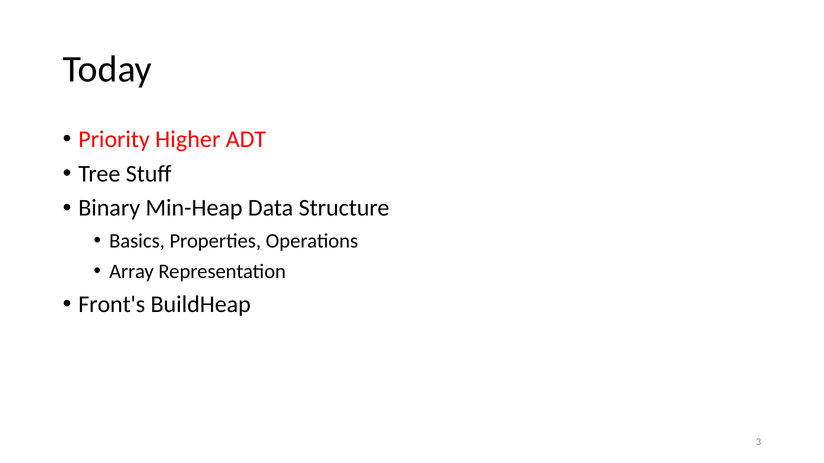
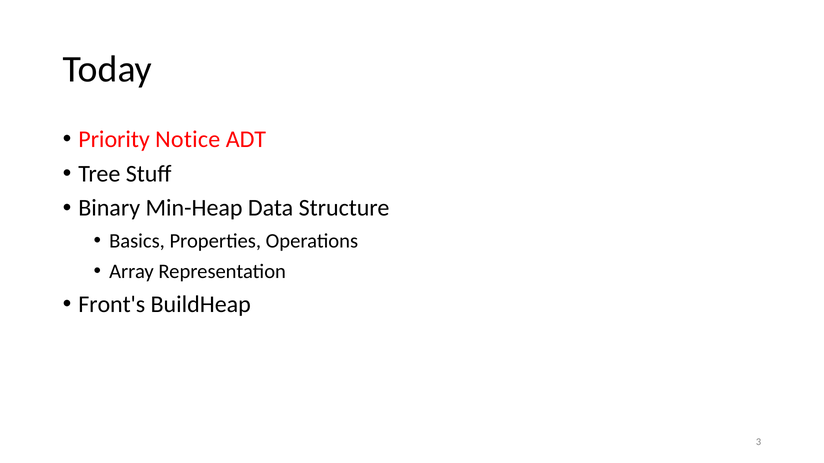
Higher: Higher -> Notice (188, 139)
